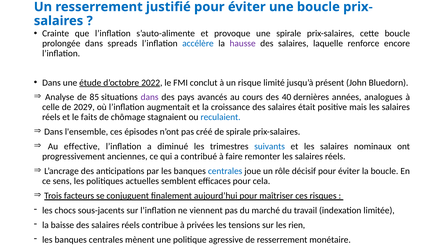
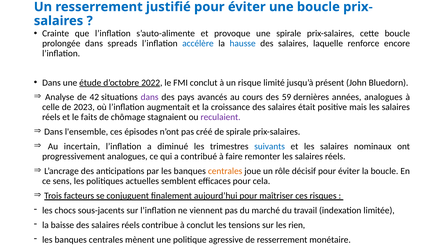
hausse colour: purple -> blue (243, 43)
85: 85 -> 42 (94, 97)
40: 40 -> 59 (287, 97)
2029: 2029 -> 2023 (84, 107)
reculaient colour: blue -> purple (221, 117)
effective: effective -> incertain (82, 146)
progressivement anciennes: anciennes -> analogues (127, 156)
centrales colour: blue -> orange (225, 171)
à privées: privées -> conclut (200, 225)
